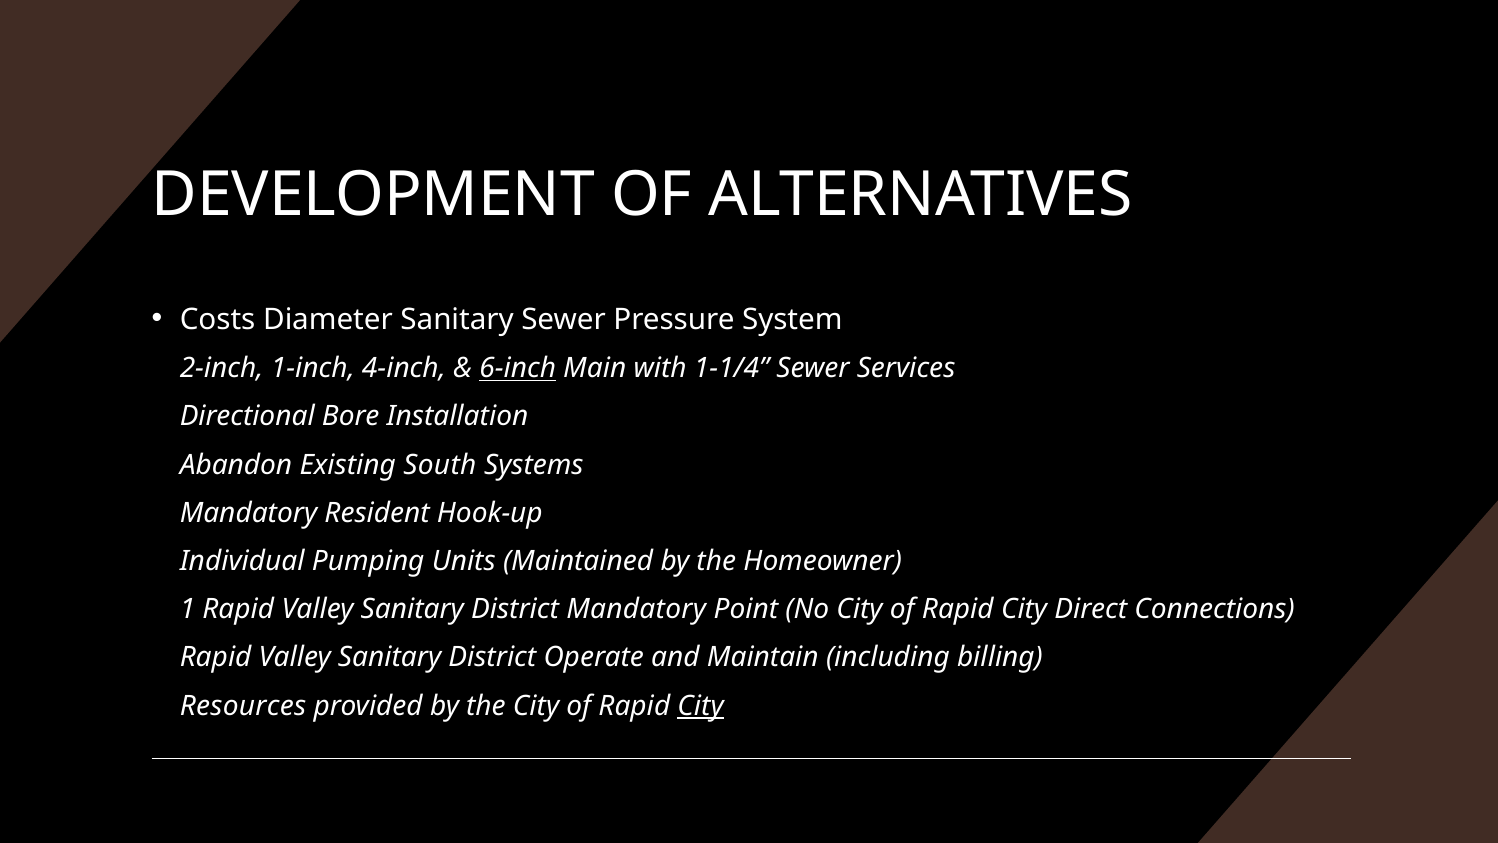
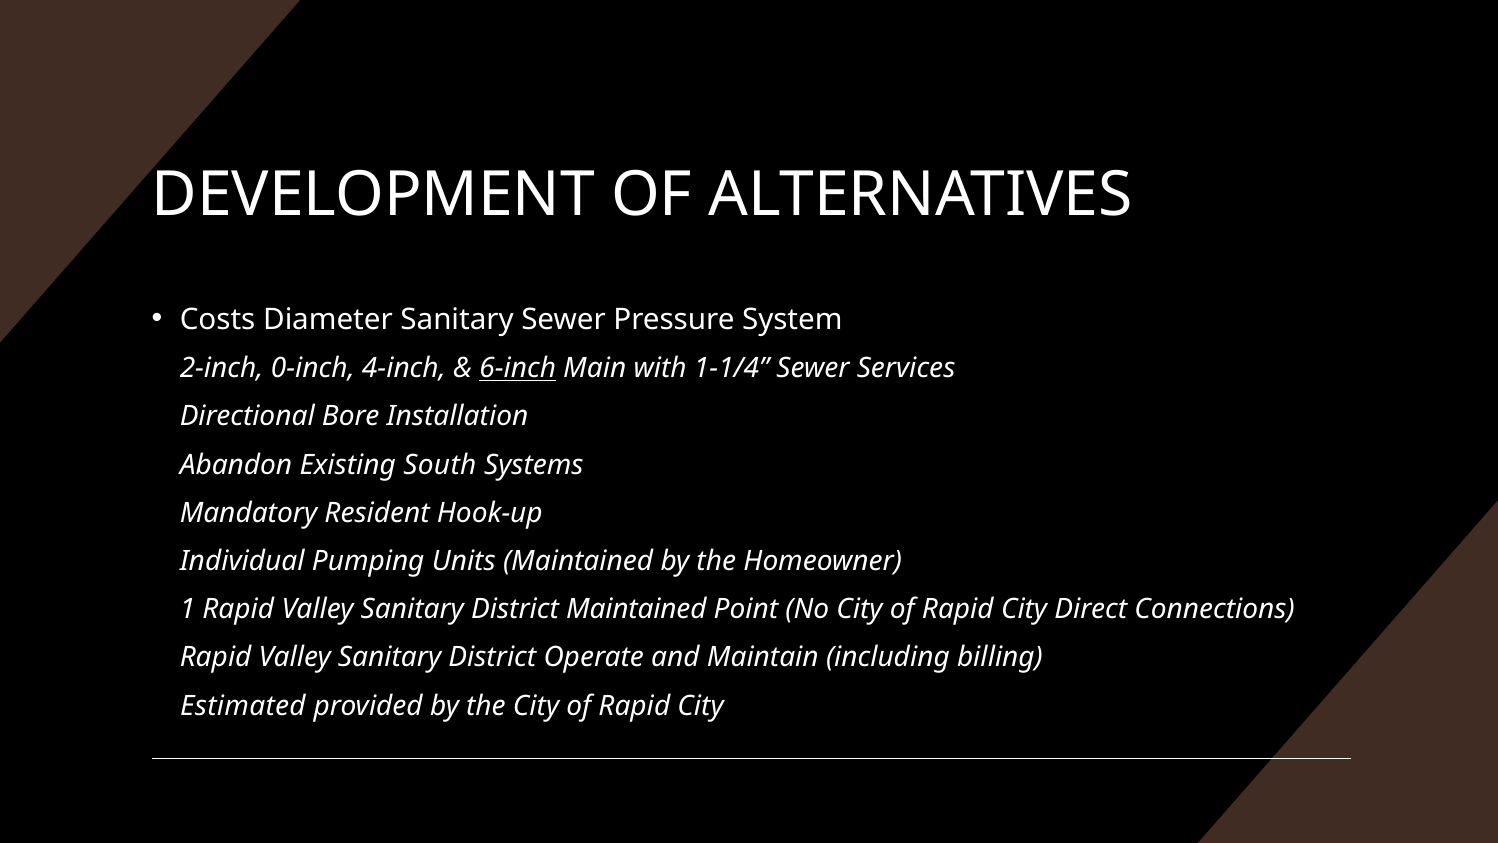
1-inch: 1-inch -> 0-inch (313, 368)
District Mandatory: Mandatory -> Maintained (636, 609)
Resources: Resources -> Estimated (243, 706)
City underline: present -> none (701, 706)
